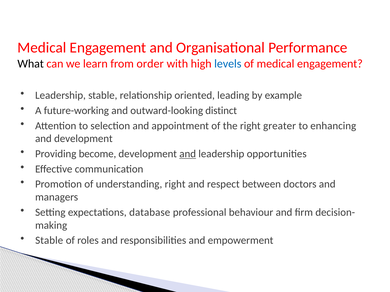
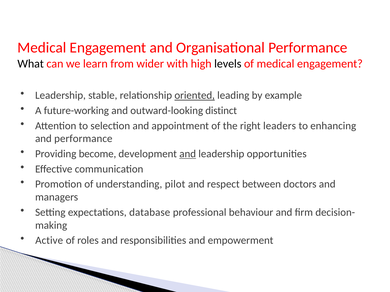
order: order -> wider (150, 64)
levels colour: blue -> black (228, 64)
oriented underline: none -> present (195, 96)
greater: greater -> leaders (280, 126)
and development: development -> performance (83, 139)
understanding right: right -> pilot (175, 184)
Stable: Stable -> Active (49, 241)
